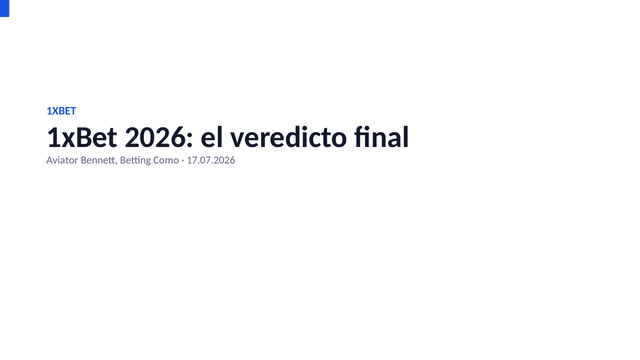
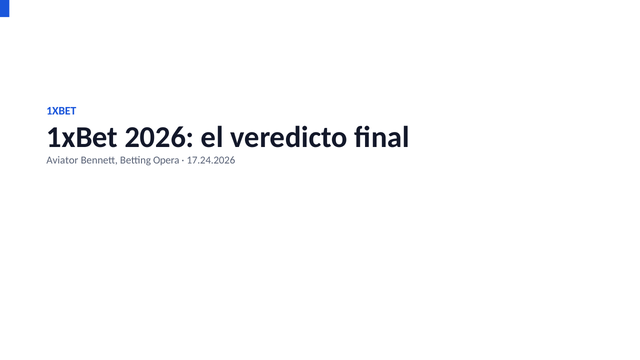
Como: Como -> Opera (166, 160)
17.07.2026: 17.07.2026 -> 17.24.2026 (211, 160)
